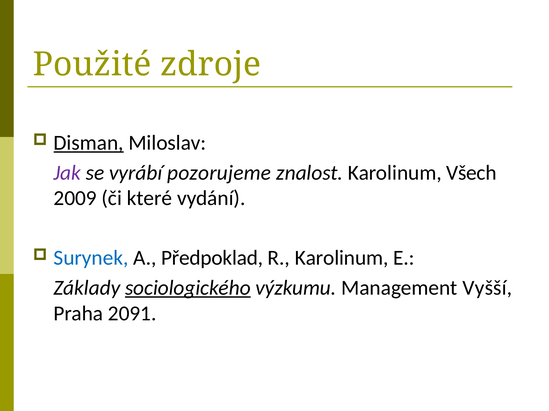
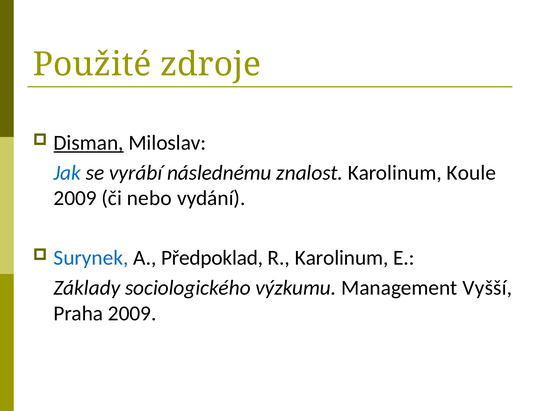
Jak colour: purple -> blue (67, 173)
pozorujeme: pozorujeme -> následnému (219, 173)
Všech: Všech -> Koule (471, 173)
které: které -> nebo (149, 199)
sociologického underline: present -> none (188, 288)
Praha 2091: 2091 -> 2009 (132, 314)
